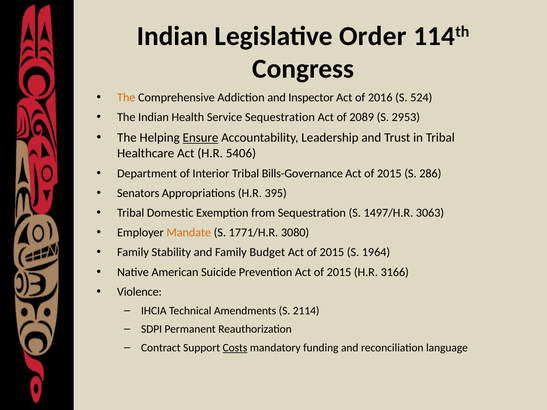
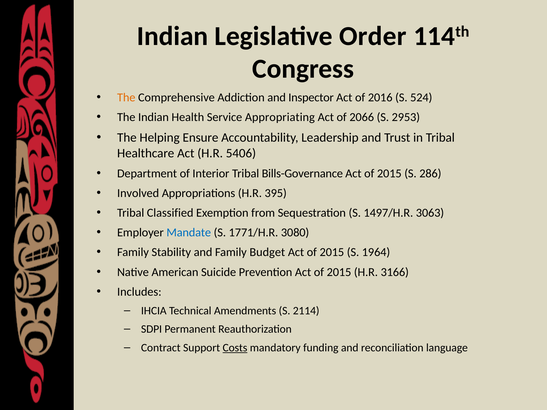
Service Sequestration: Sequestration -> Appropriating (280, 117)
2089: 2089 -> 2066 (362, 117)
Ensure underline: present -> none (201, 138)
Senators: Senators -> Involved (138, 193)
Domestic: Domestic -> Classified (170, 213)
Mandate colour: orange -> blue (189, 233)
Violence: Violence -> Includes (139, 292)
